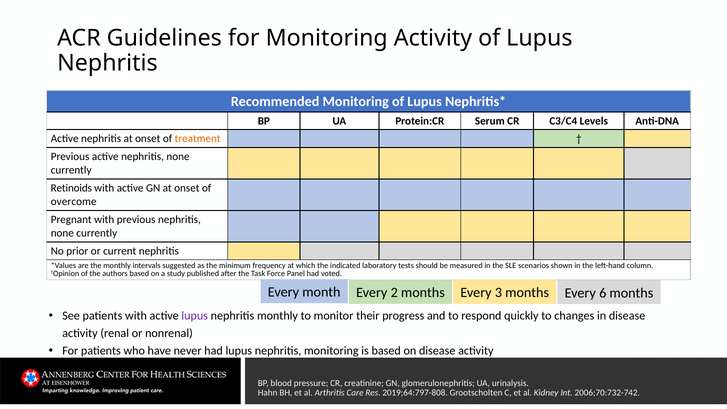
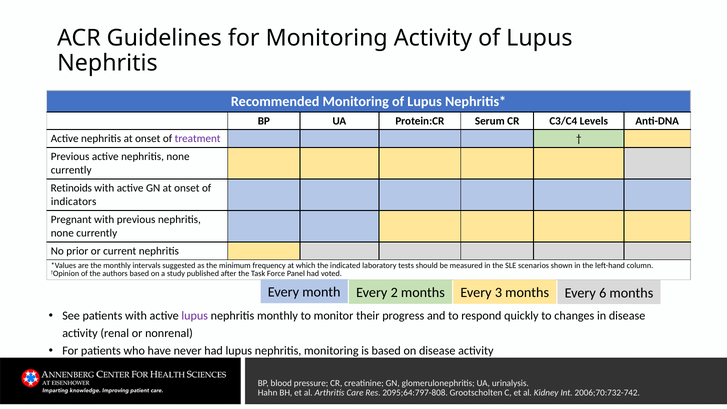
treatment colour: orange -> purple (198, 139)
overcome: overcome -> indicators (74, 202)
2019;64:797-808: 2019;64:797-808 -> 2095;64:797-808 (415, 393)
